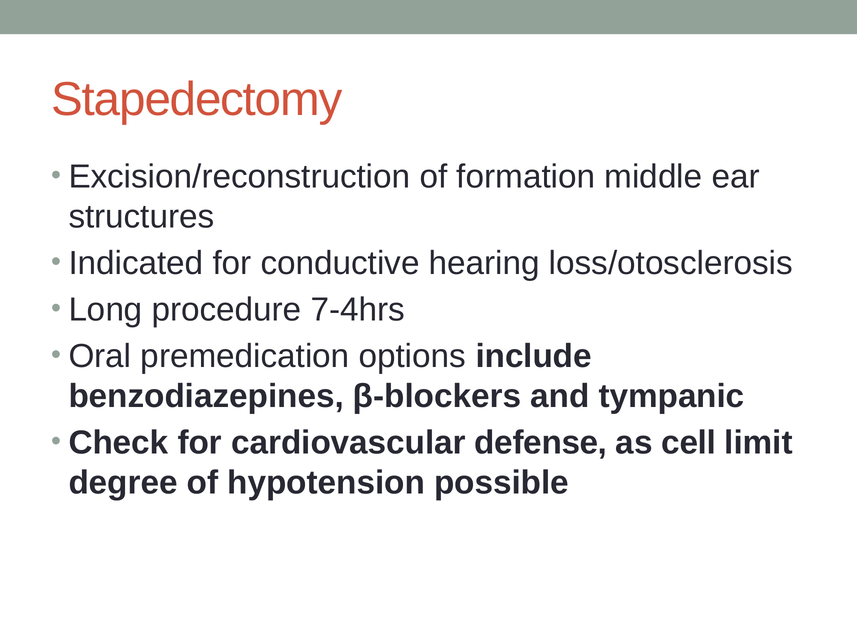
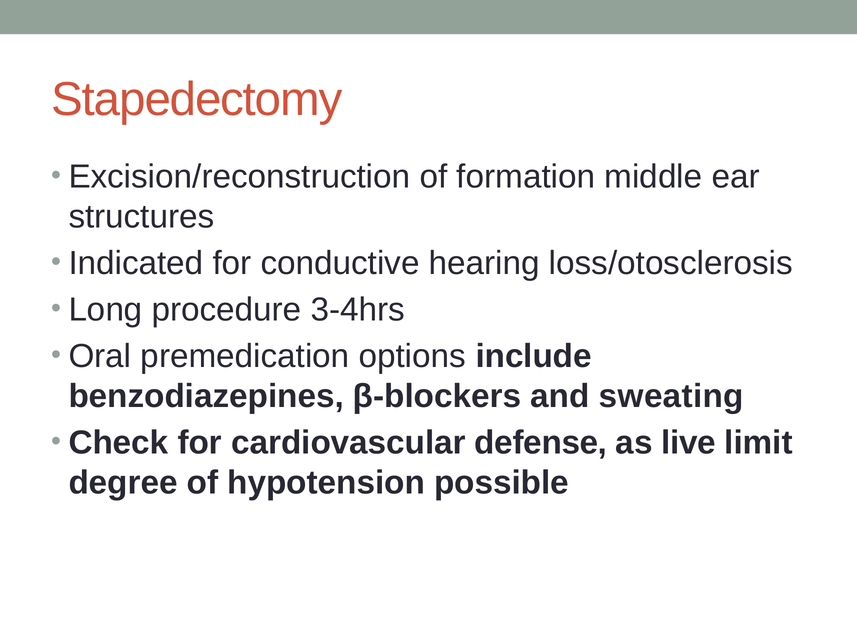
7-4hrs: 7-4hrs -> 3-4hrs (358, 310)
tympanic: tympanic -> sweating (671, 396)
cell: cell -> live (689, 443)
